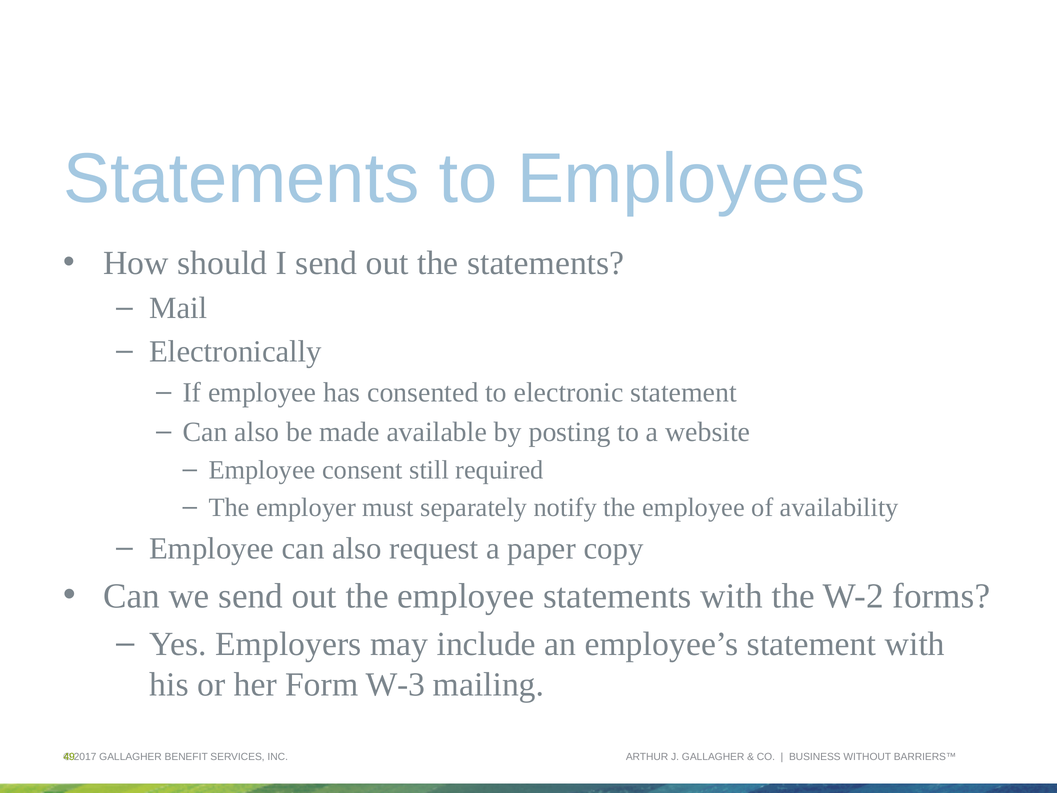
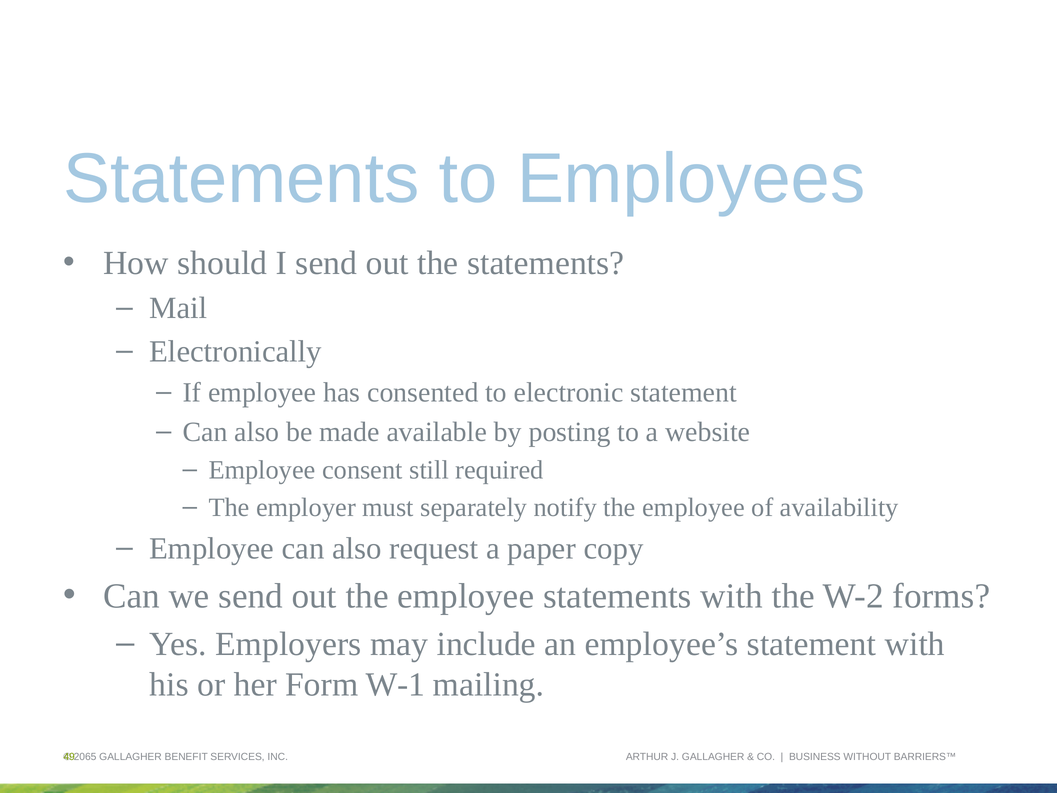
W-3: W-3 -> W-1 (395, 685)
2017: 2017 -> 2065 (85, 757)
